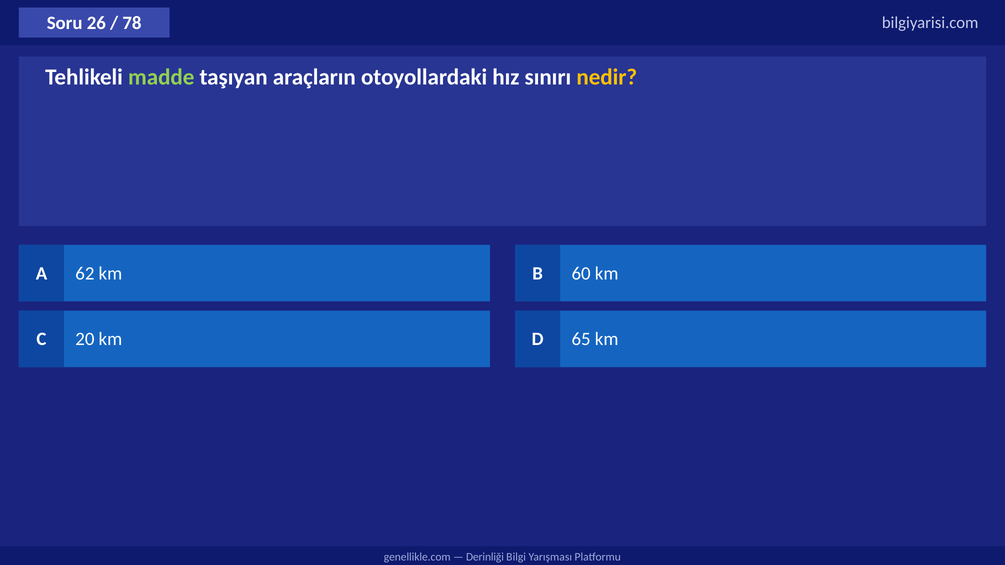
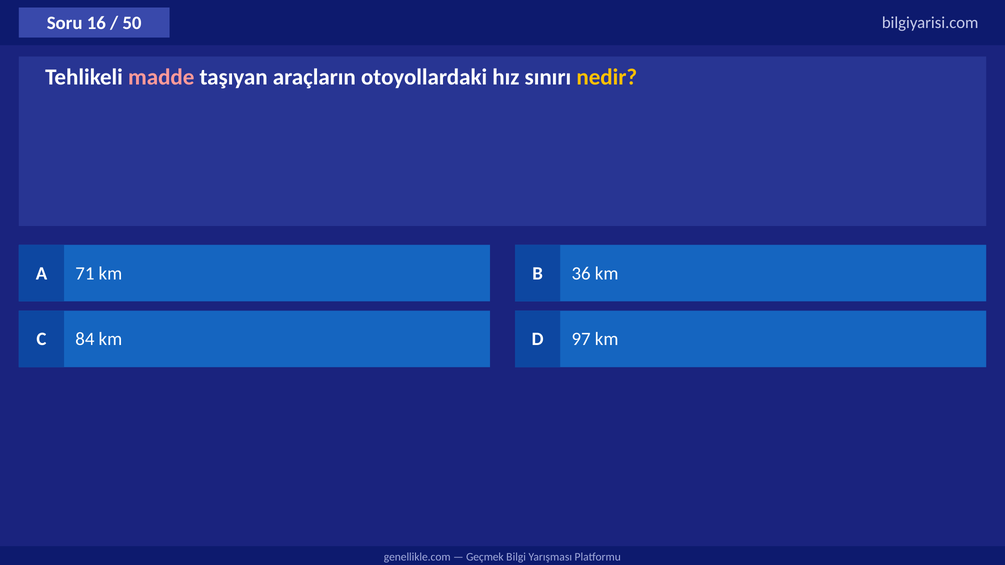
26: 26 -> 16 (96, 23)
78: 78 -> 50 (132, 23)
madde colour: light green -> pink (161, 77)
62: 62 -> 71 (85, 273)
60: 60 -> 36 (581, 273)
20: 20 -> 84 (85, 339)
65: 65 -> 97 (581, 339)
Derinliği: Derinliği -> Geçmek (485, 557)
